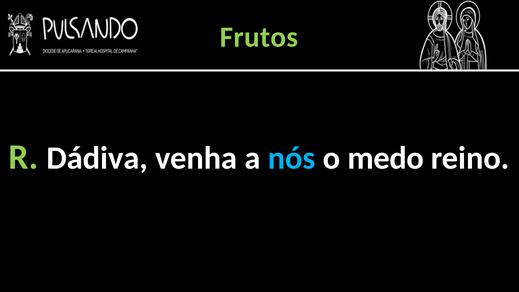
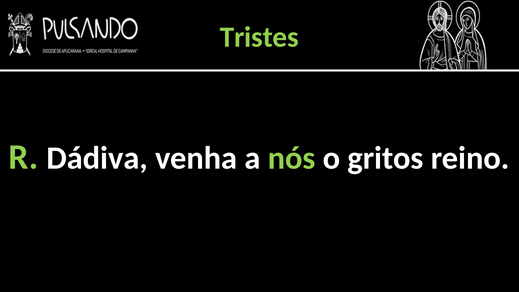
Frutos: Frutos -> Tristes (259, 37)
nós colour: light blue -> light green (292, 158)
medo: medo -> gritos (386, 158)
